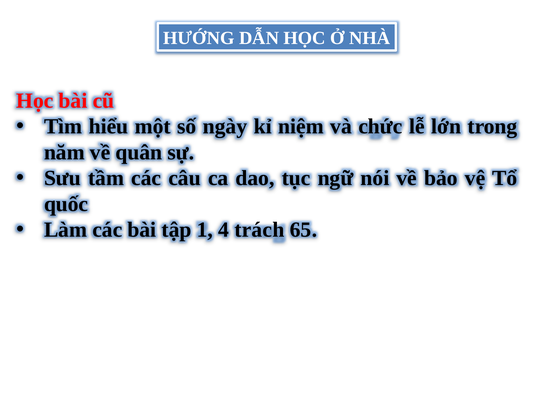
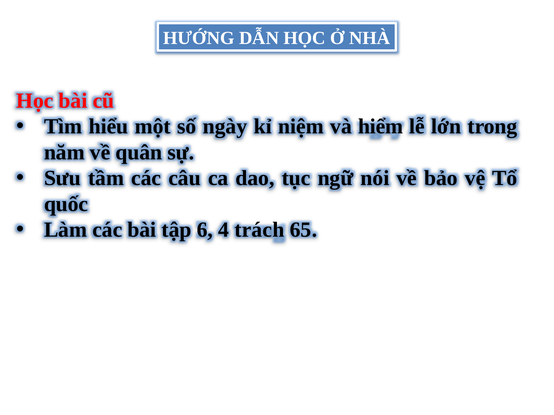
chức: chức -> hiểm (381, 127)
1: 1 -> 6 (205, 230)
